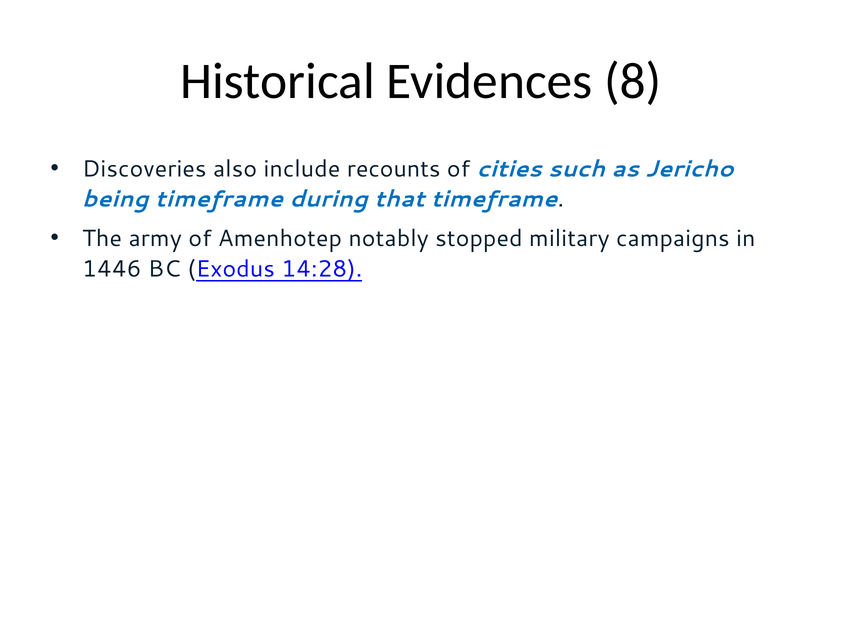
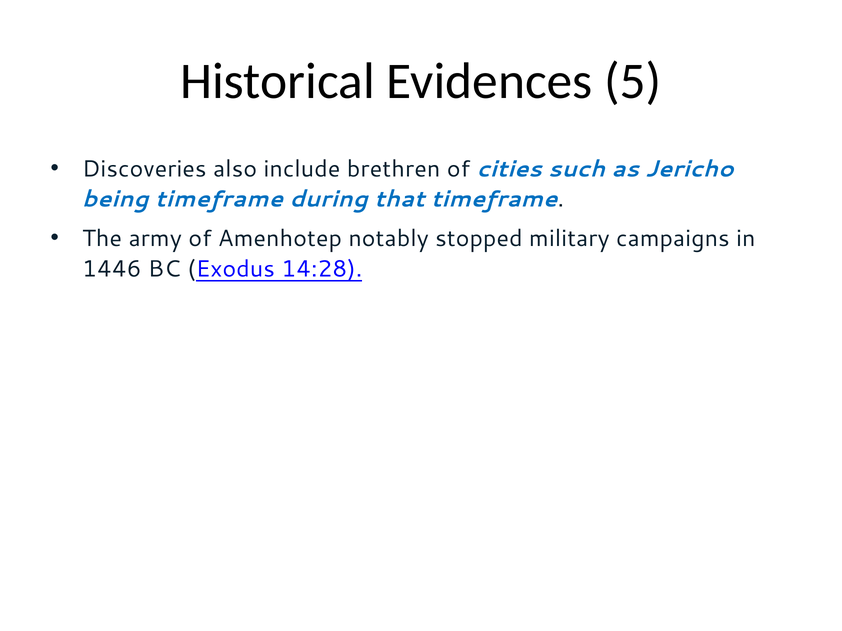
8: 8 -> 5 (633, 82)
recounts: recounts -> brethren (394, 169)
